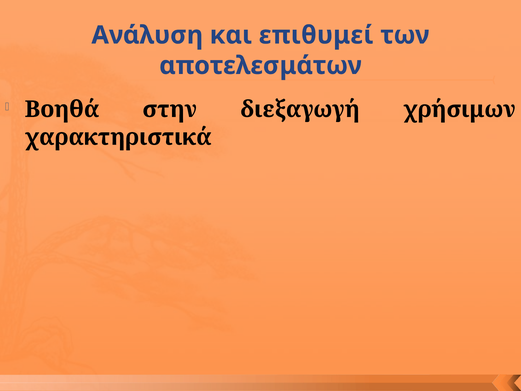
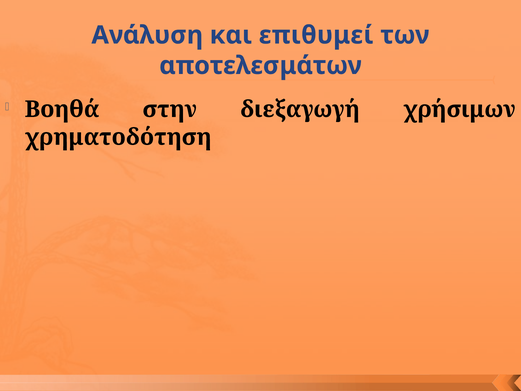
χαρακτηριστικά: χαρακτηριστικά -> χρηματοδότηση (118, 137)
